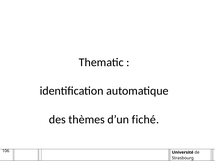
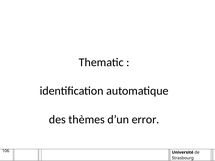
fiché: fiché -> error (146, 120)
